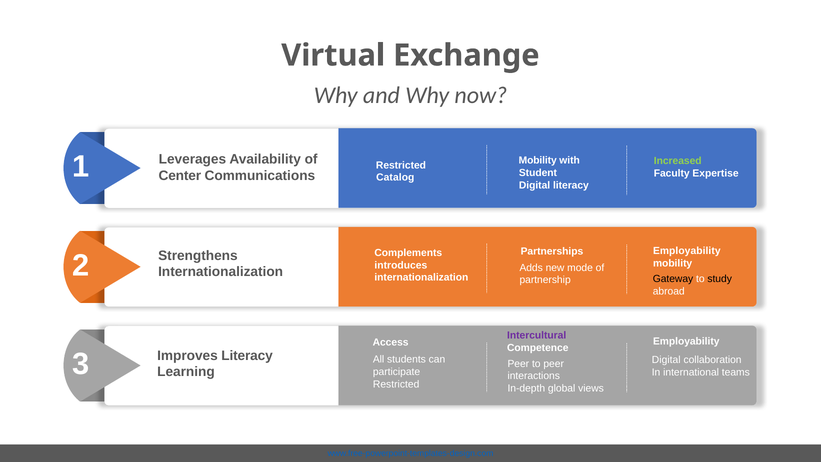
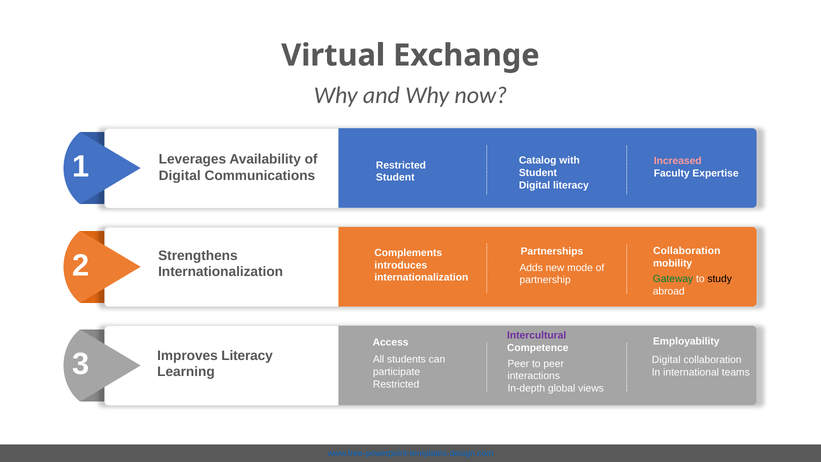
Mobility: Mobility -> Catalog (538, 160)
Increased colour: light green -> pink (678, 161)
Center: Center -> Digital (180, 176)
Catalog: Catalog -> Student (395, 177)
Employability: Employability -> Collaboration (687, 251)
Gateway colour: black -> green (673, 279)
